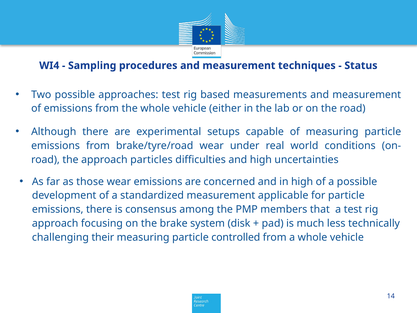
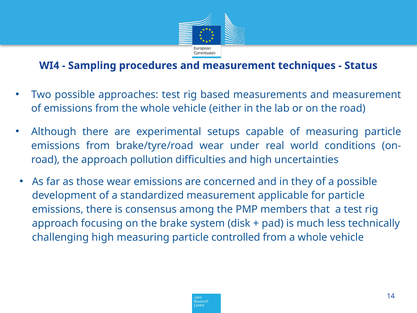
particles: particles -> pollution (152, 159)
in high: high -> they (302, 181)
challenging their: their -> high (103, 237)
